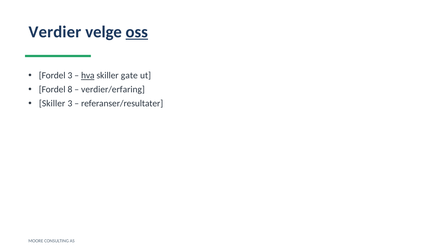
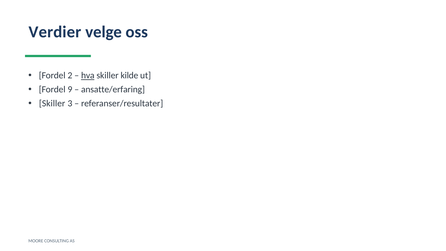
oss underline: present -> none (137, 32)
Fordel 3: 3 -> 2 (70, 76)
gate: gate -> kilde (129, 76)
8: 8 -> 9 (70, 89)
verdier/erfaring: verdier/erfaring -> ansatte/erfaring (113, 89)
